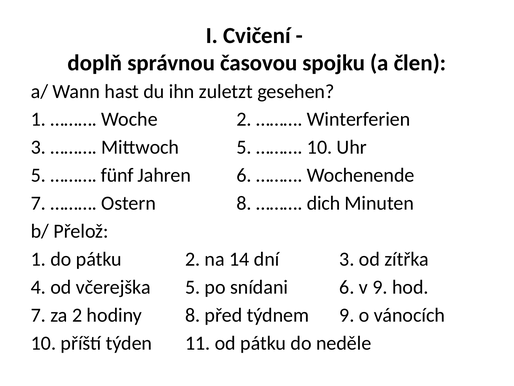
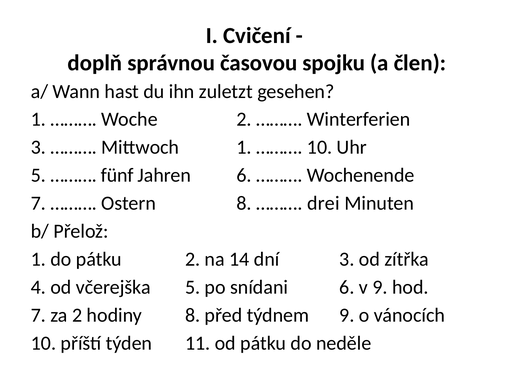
Mittwoch 5: 5 -> 1 (244, 147)
dich: dich -> drei (323, 203)
